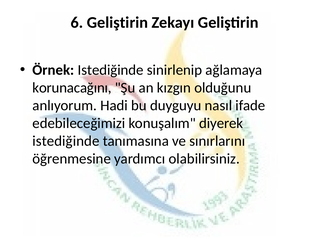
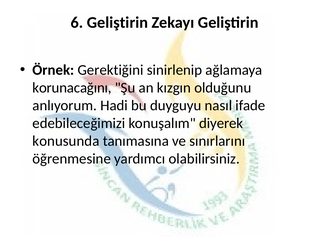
Örnek Istediğinde: Istediğinde -> Gerektiğini (111, 70)
istediğinde: istediğinde -> konusunda (66, 141)
